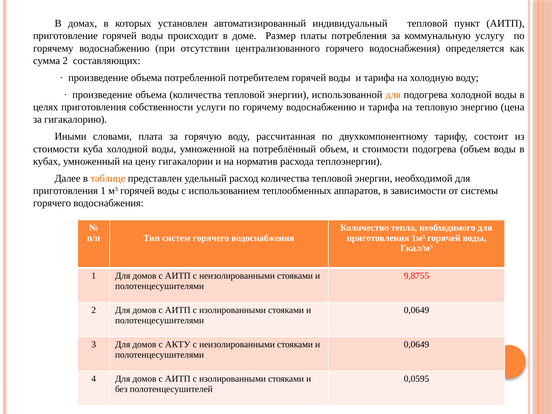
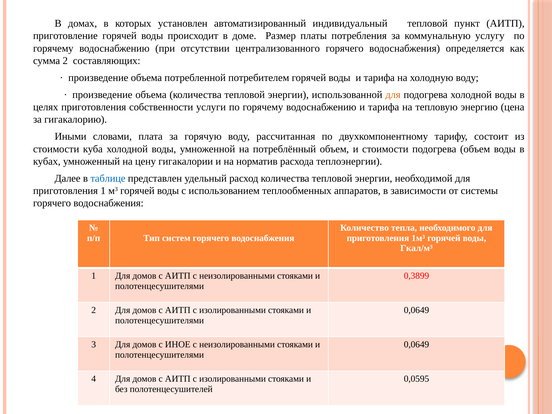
таблице colour: orange -> blue (108, 178)
9,8755: 9,8755 -> 0,3899 (416, 276)
АКТУ: АКТУ -> ИНОЕ (178, 345)
